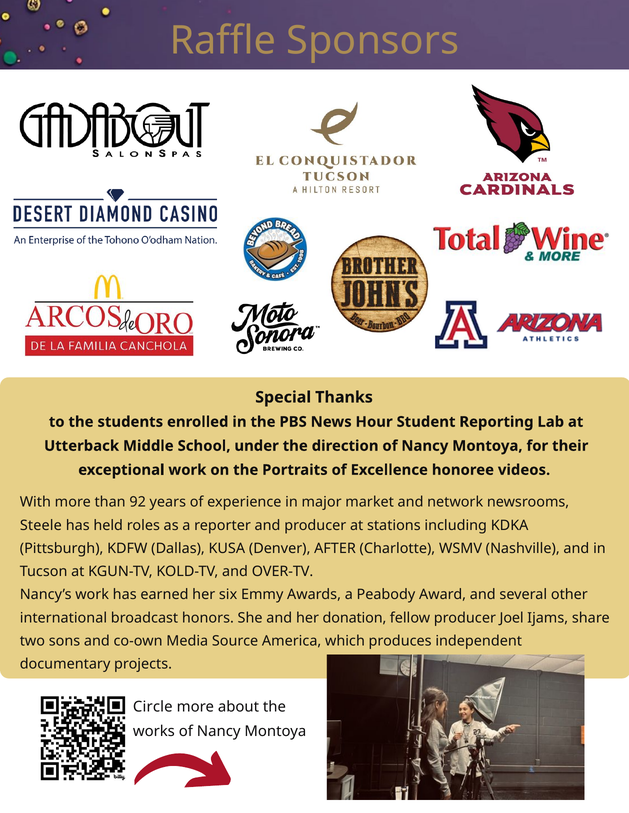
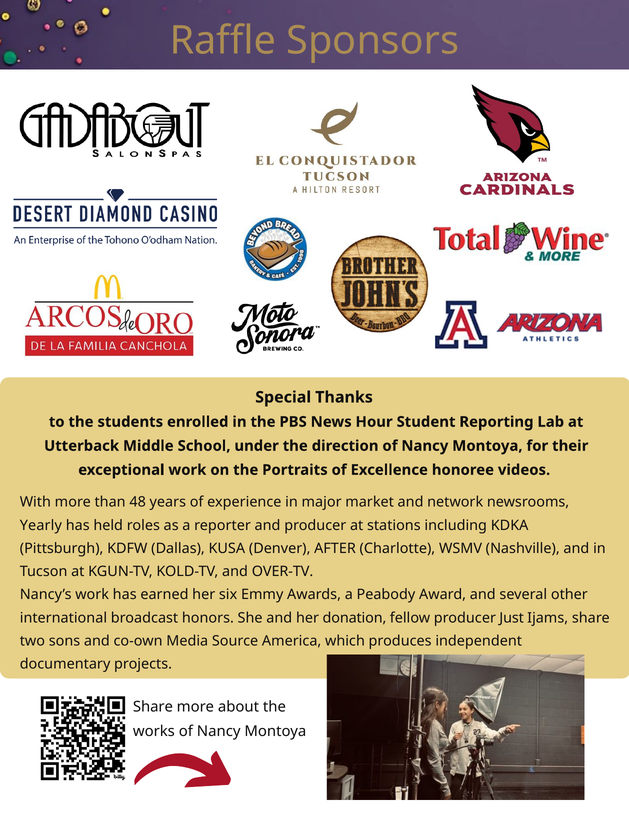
92: 92 -> 48 (138, 503)
Steele: Steele -> Yearly (41, 526)
Joel: Joel -> Just (512, 619)
Circle: Circle -> Share (153, 708)
